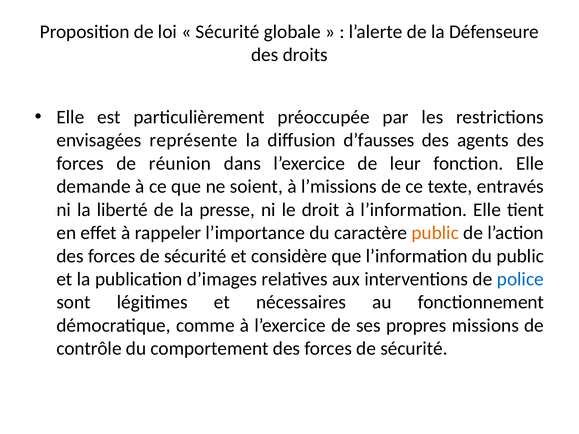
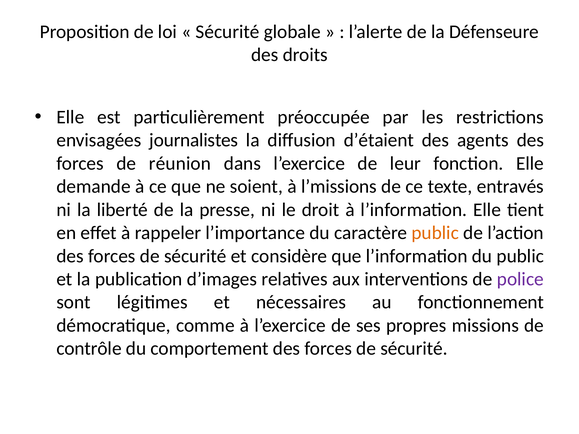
représente: représente -> journalistes (194, 140)
d’fausses: d’fausses -> d’étaient (379, 140)
police colour: blue -> purple (520, 279)
